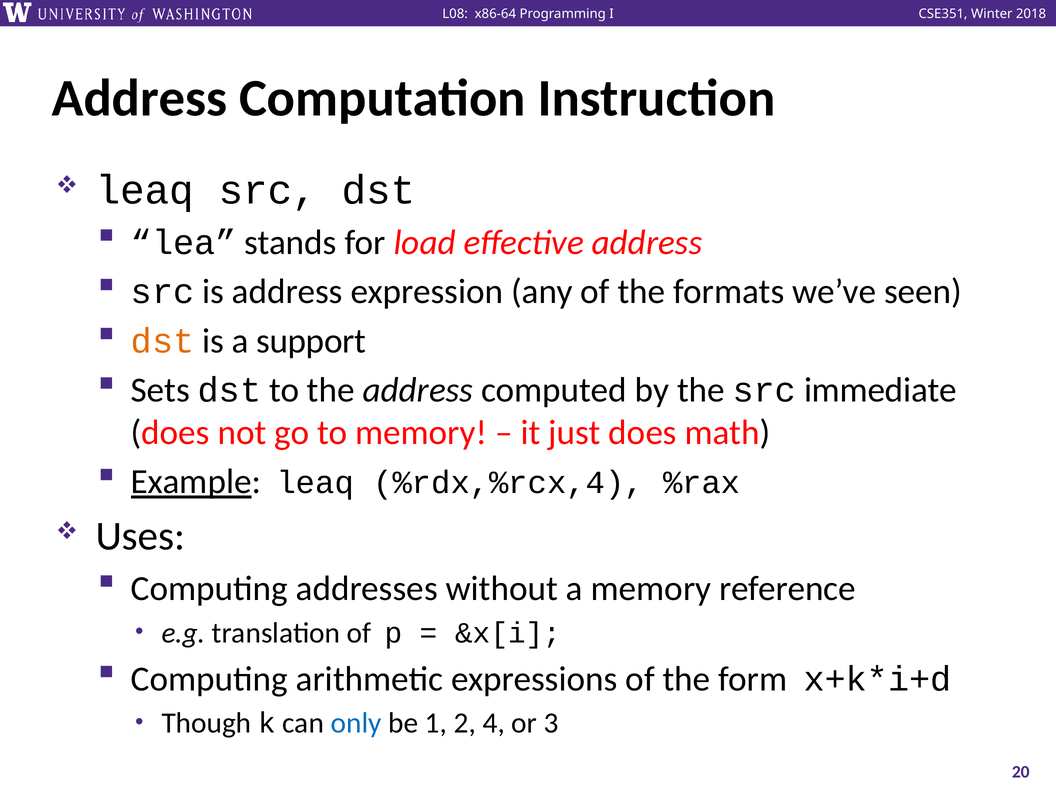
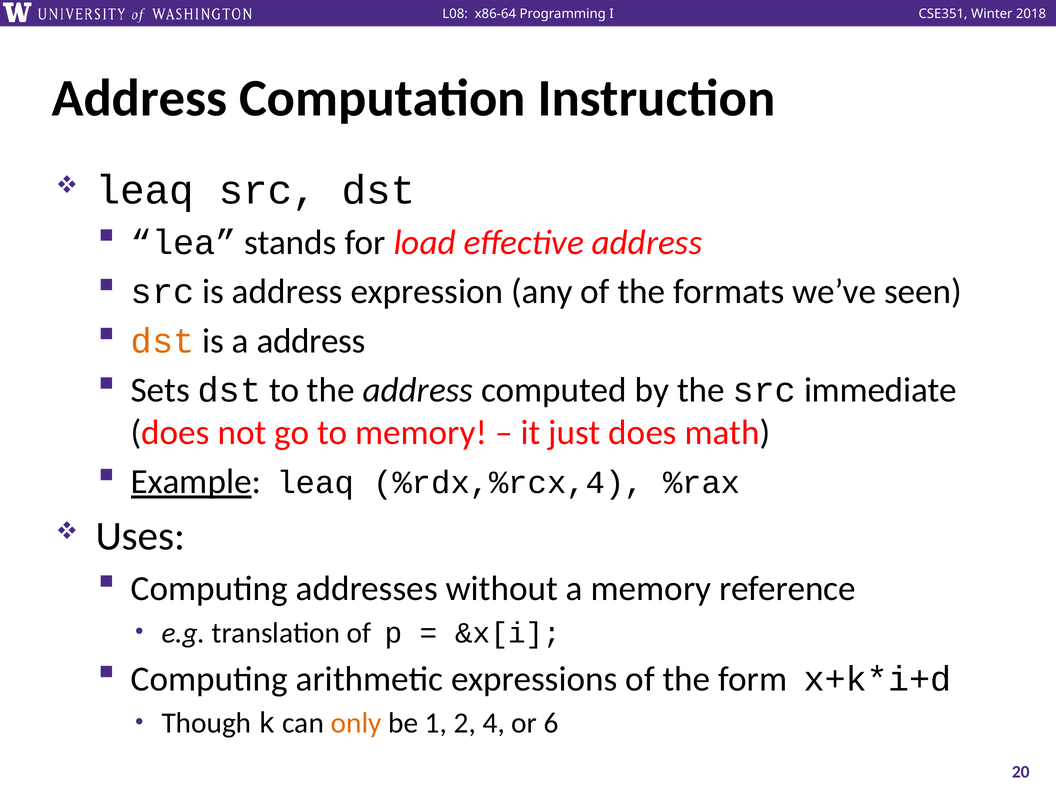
a support: support -> address (311, 341)
only colour: blue -> orange (356, 723)
3: 3 -> 6 (551, 723)
